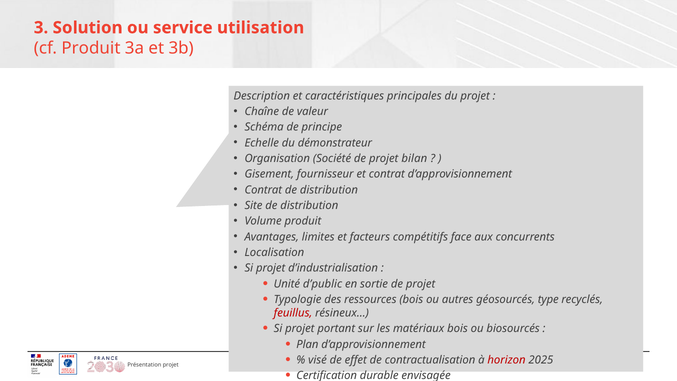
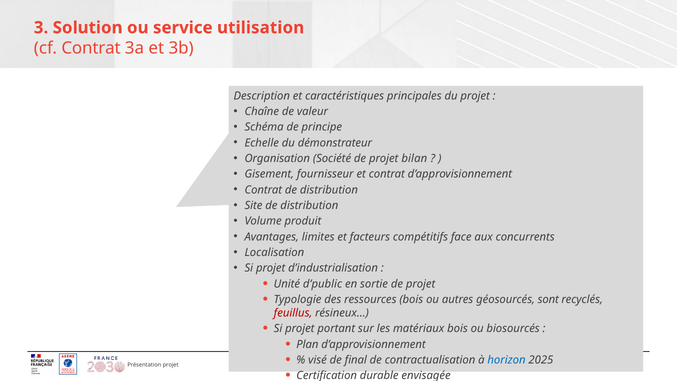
cf Produit: Produit -> Contrat (91, 48)
type: type -> sont (548, 299)
effet: effet -> final (356, 360)
horizon colour: red -> blue (507, 360)
